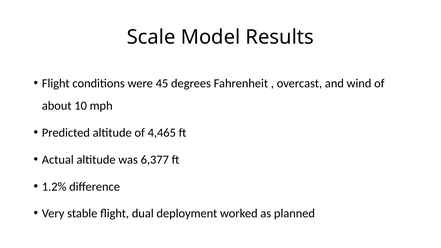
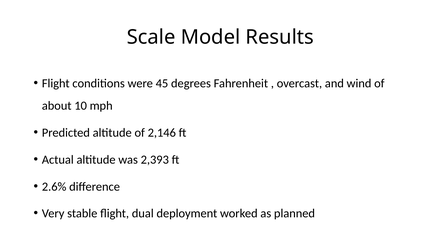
4,465: 4,465 -> 2,146 (162, 133)
6,377: 6,377 -> 2,393 (155, 160)
1.2%: 1.2% -> 2.6% (54, 187)
